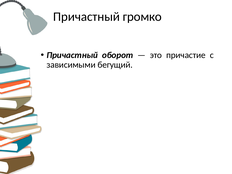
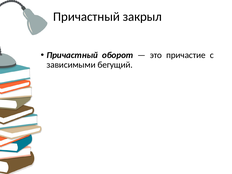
громко: громко -> закрыл (142, 17)
